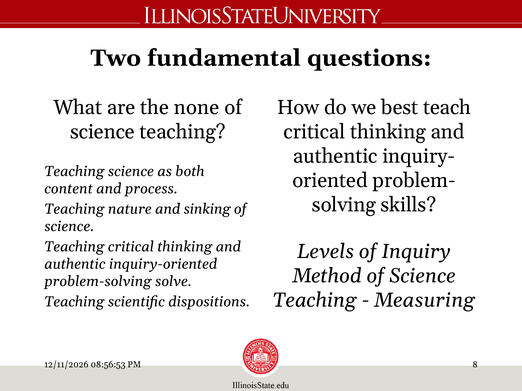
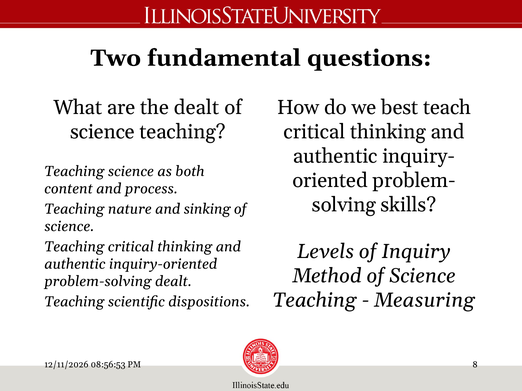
the none: none -> dealt (197, 108)
problem-solving solve: solve -> dealt (173, 282)
